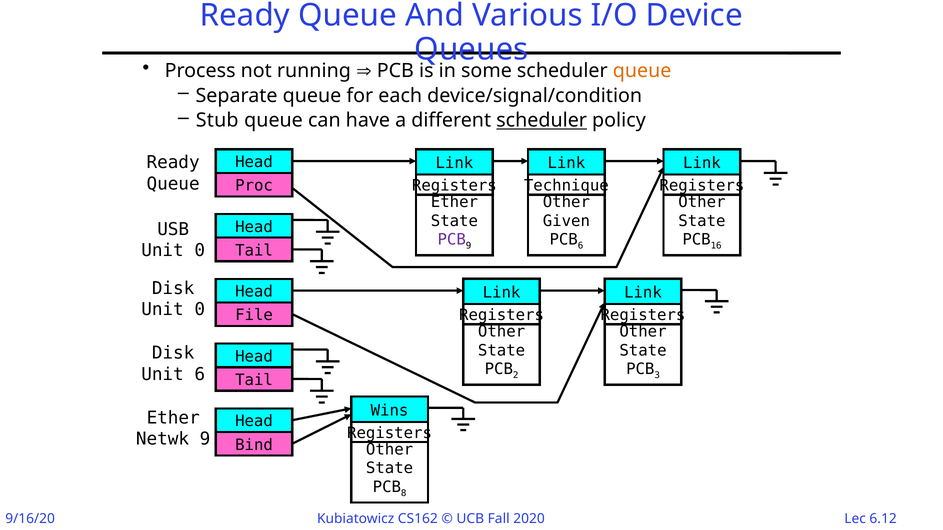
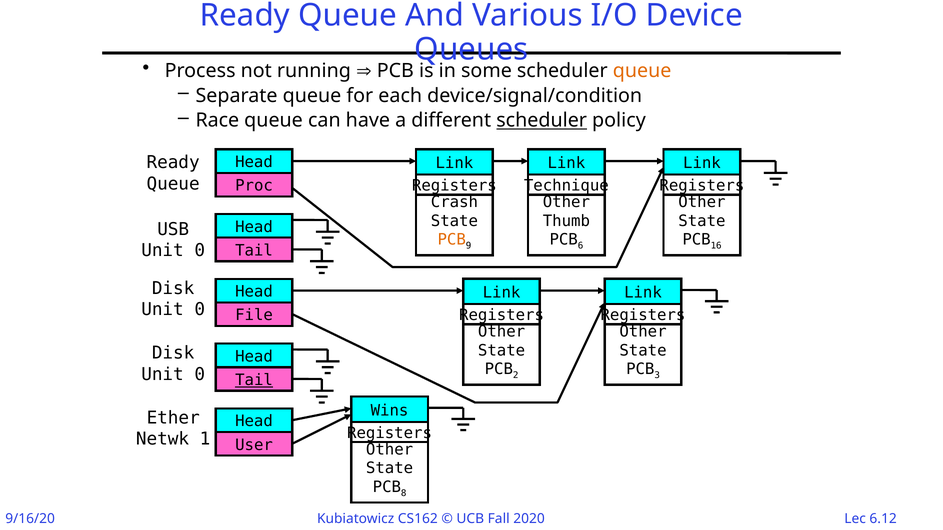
Stub: Stub -> Race (217, 121)
Ether: Ether -> Crash (454, 202)
Given: Given -> Thumb (566, 221)
PCB colour: purple -> orange (452, 240)
6: 6 -> 0 (200, 375)
Tail underline: none -> present (254, 380)
Netwk 9: 9 -> 1 (205, 439)
Bind: Bind -> User (254, 445)
